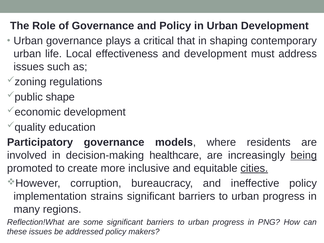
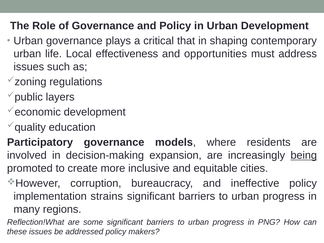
and development: development -> opportunities (216, 54)
shape: shape -> layers (60, 97)
healthcare: healthcare -> expansion (176, 155)
cities underline: present -> none (254, 168)
